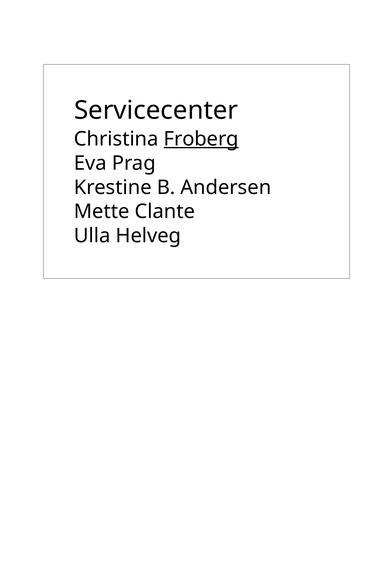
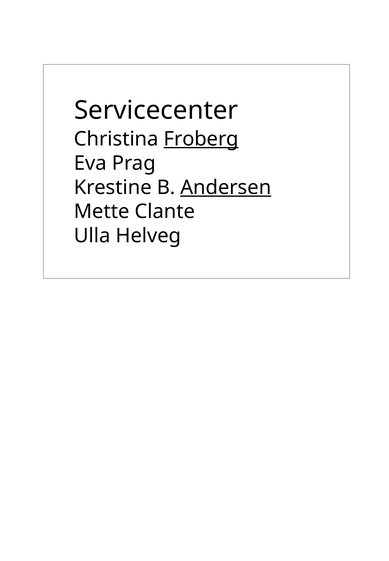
Andersen underline: none -> present (226, 188)
